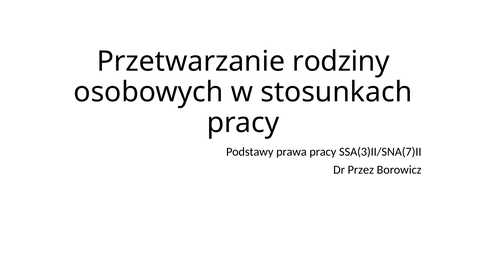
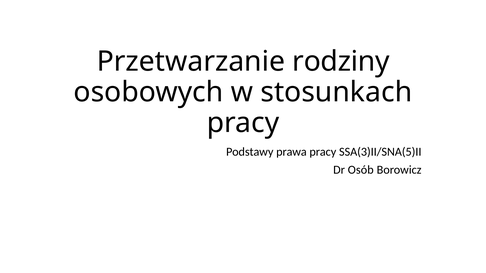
SSA(3)II/SNA(7)II: SSA(3)II/SNA(7)II -> SSA(3)II/SNA(5)II (380, 152)
Przez: Przez -> Osób (361, 170)
